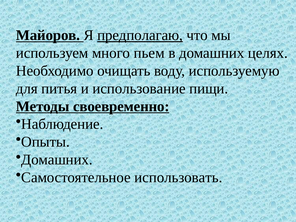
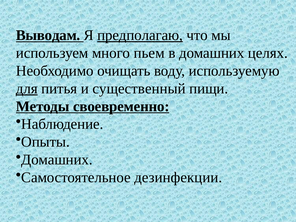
Майоров: Майоров -> Выводам (48, 35)
для underline: none -> present (27, 89)
использование: использование -> существенный (139, 89)
использовать: использовать -> дезинфекции (178, 177)
